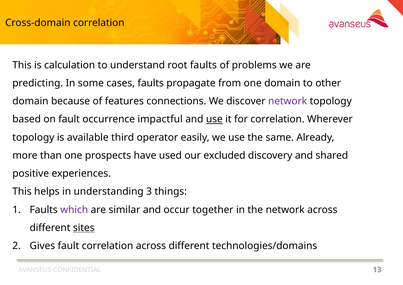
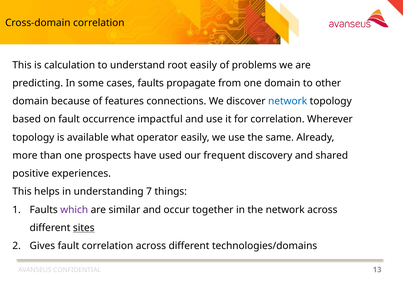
root faults: faults -> easily (203, 65)
network colour: purple -> blue (288, 101)
use underline: present -> none (214, 119)
third: third -> what (123, 137)
excluded: excluded -> frequent (224, 156)
3: 3 -> 7 (149, 192)
